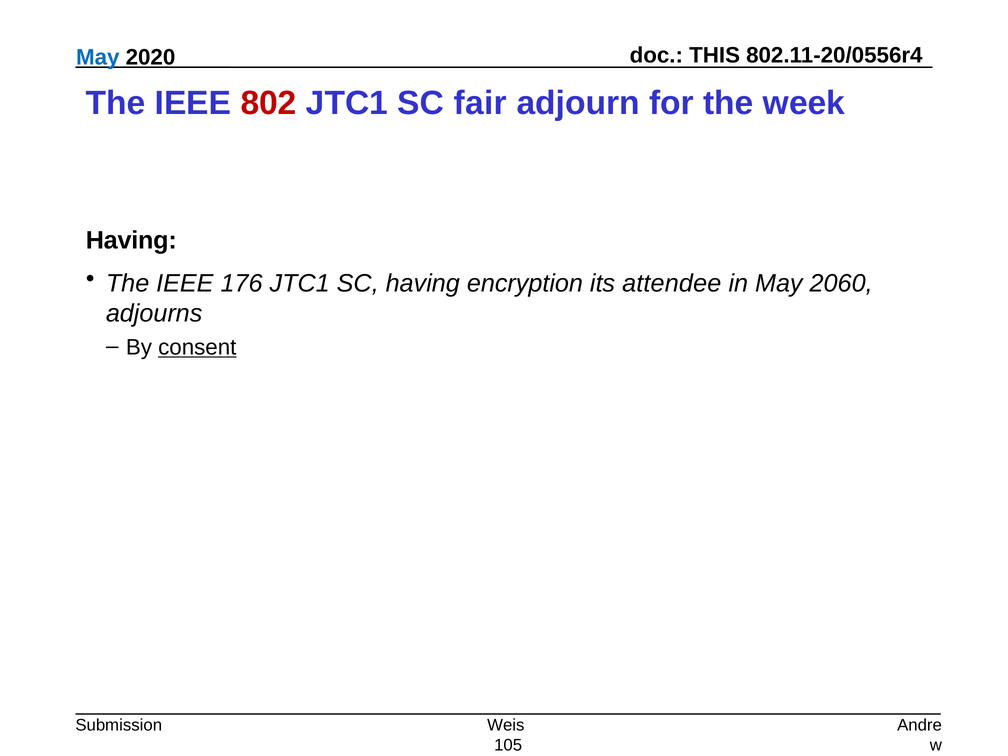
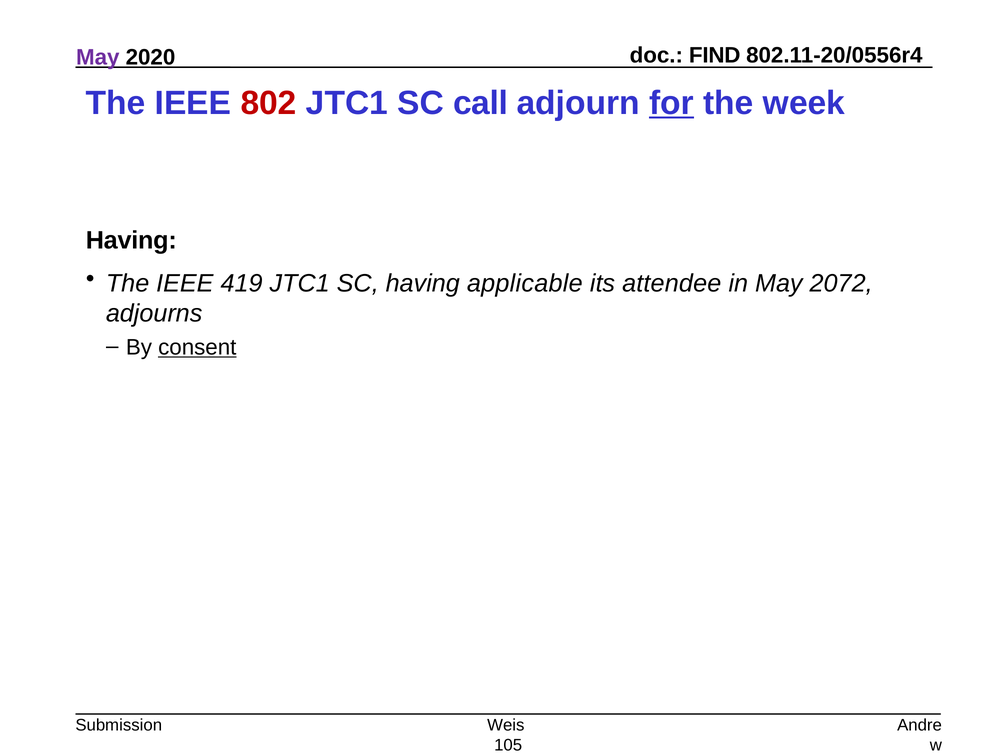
THIS: THIS -> FIND (715, 55)
May colour: blue -> purple (98, 57)
fair: fair -> call (481, 103)
for underline: none -> present (672, 103)
176: 176 -> 419 (242, 283)
encryption: encryption -> applicable (525, 283)
2060: 2060 -> 2072 (841, 283)
